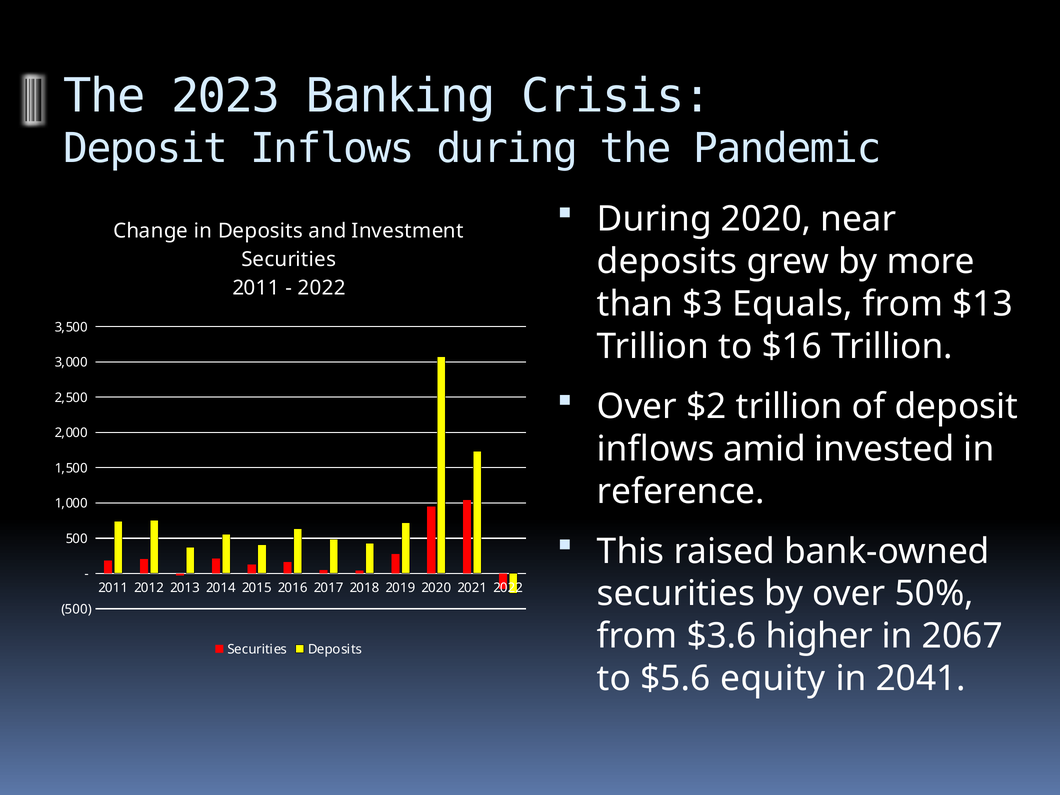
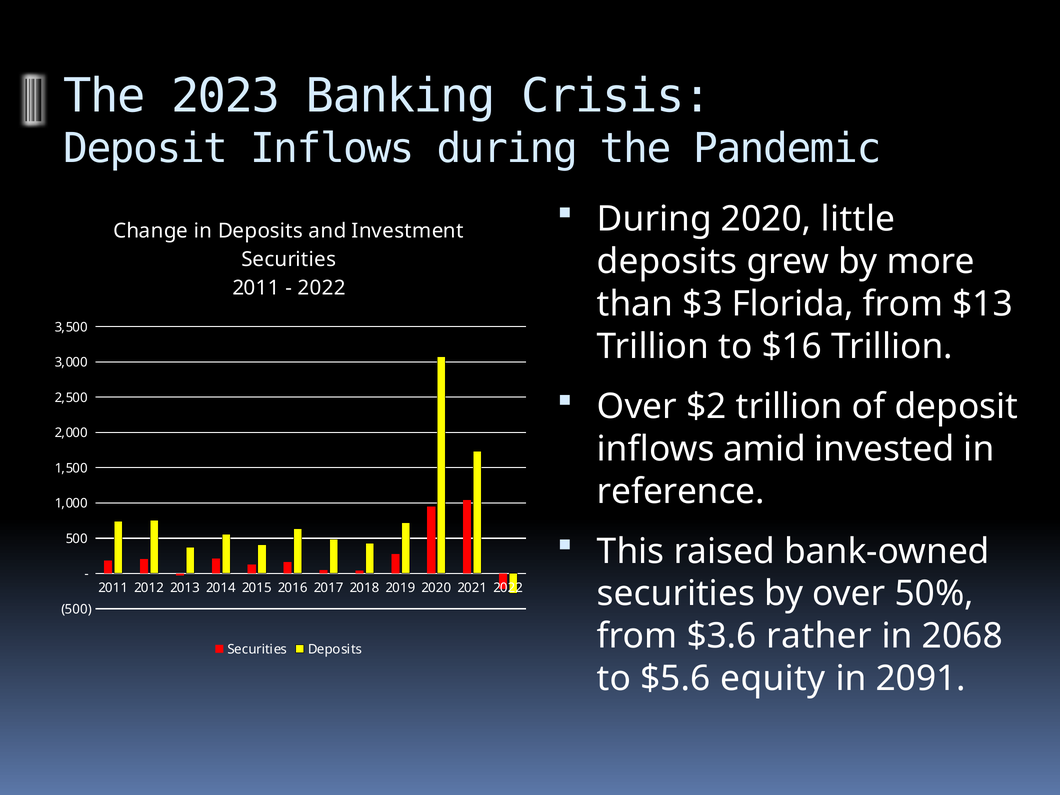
near: near -> little (858, 219)
Equals: Equals -> Florida (793, 304)
higher: higher -> rather (819, 636)
2067: 2067 -> 2068 (962, 636)
2041: 2041 -> 2091 (921, 679)
